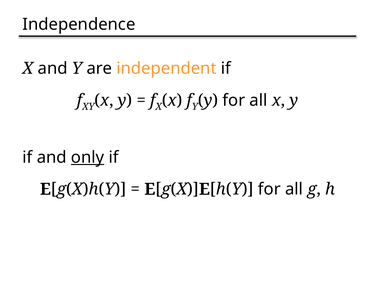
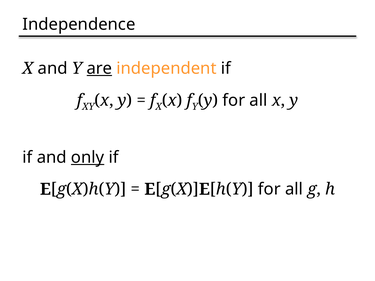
are underline: none -> present (99, 68)
